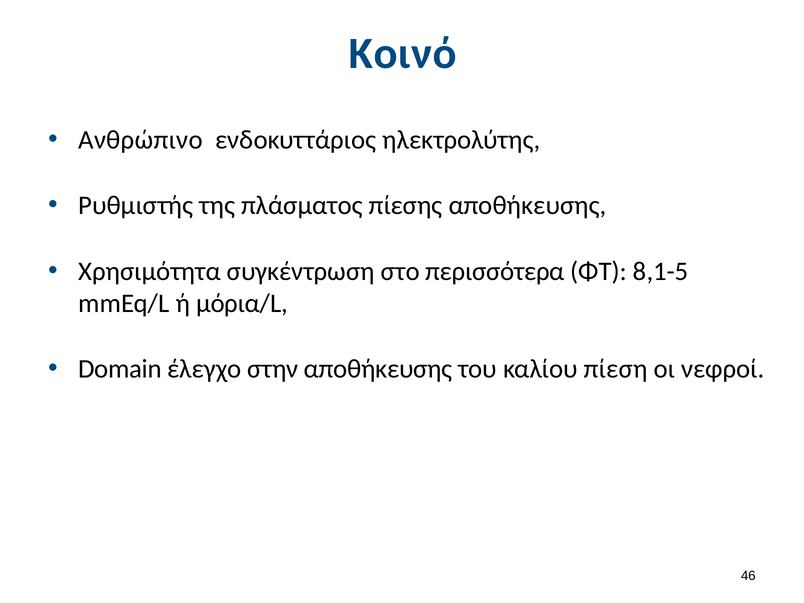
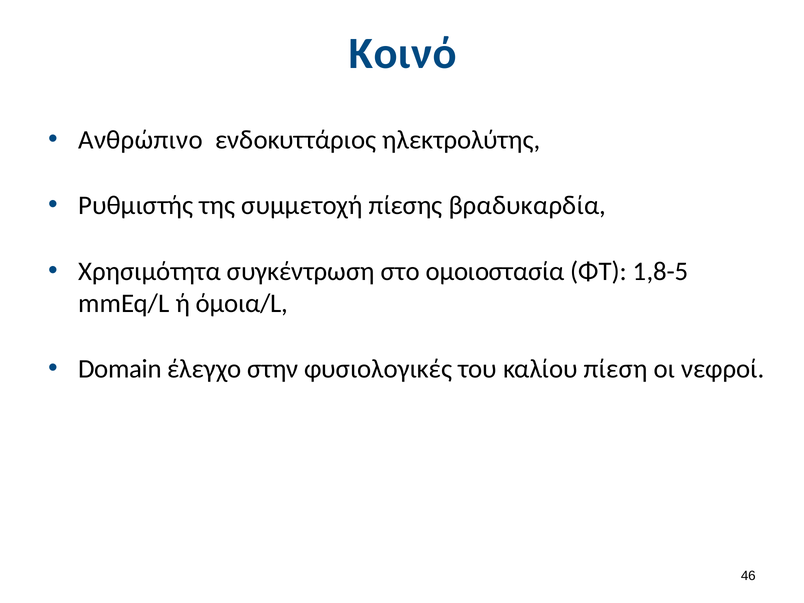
πλάσματος: πλάσματος -> συμμετοχή (302, 206)
πίεσης αποθήκευσης: αποθήκευσης -> βραδυκαρδία (527, 206)
περισσότερα: περισσότερα -> ομοιοστασία (495, 271)
8,1-5: 8,1-5 -> 1,8-5 (661, 271)
μόρια/L: μόρια/L -> όμοια/L (242, 303)
στην αποθήκευσης: αποθήκευσης -> φυσιολογικές (378, 369)
